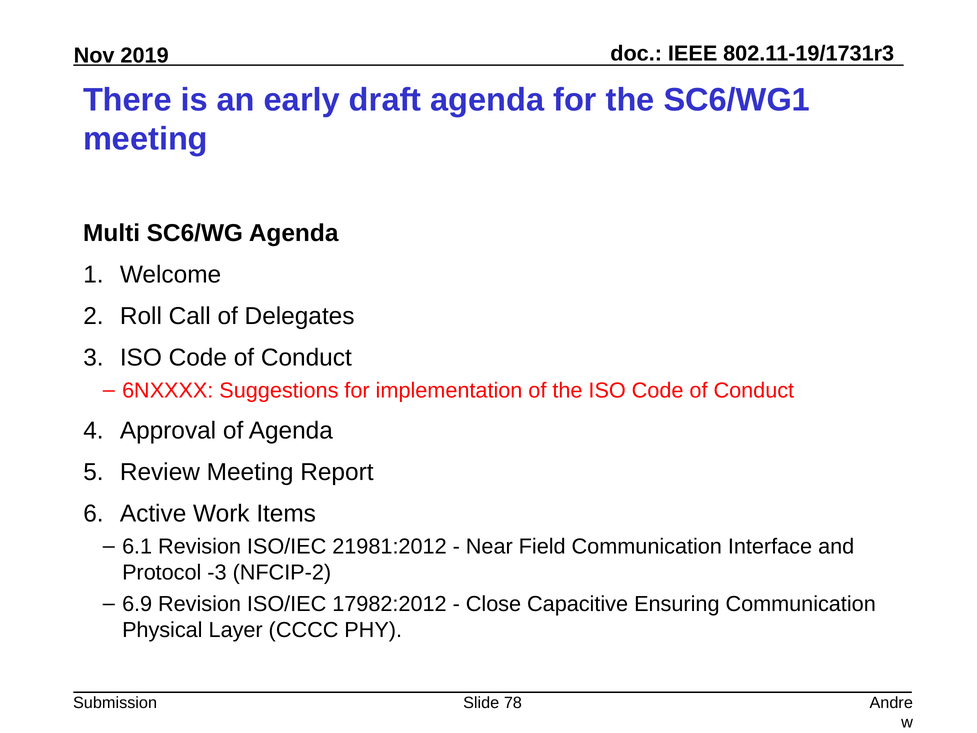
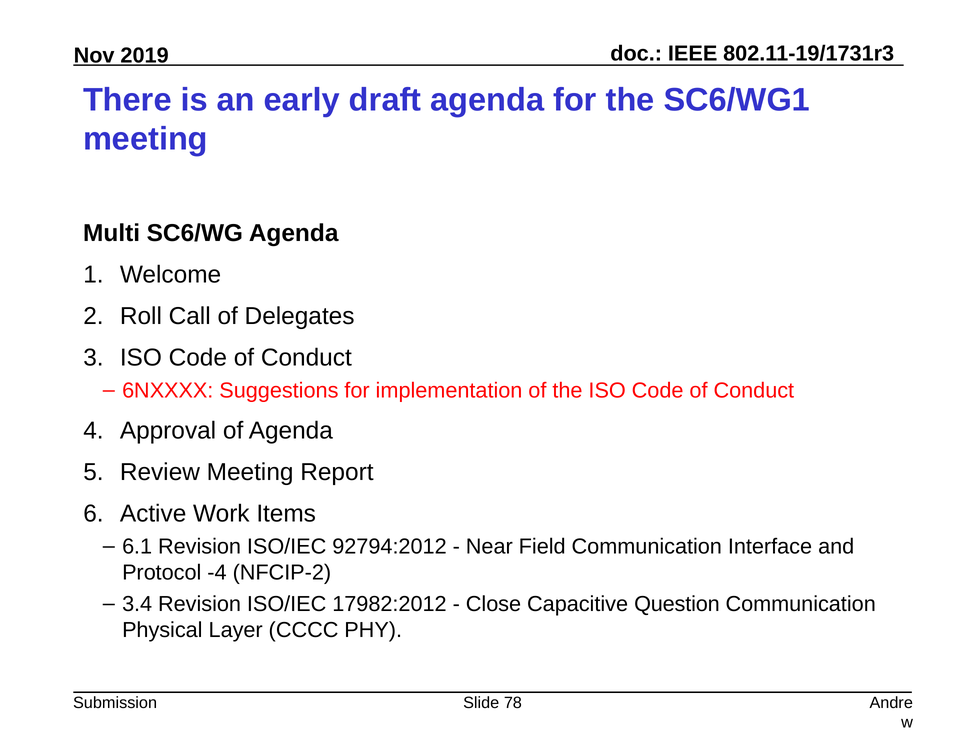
21981:2012: 21981:2012 -> 92794:2012 (389, 547)
-3: -3 -> -4 (217, 573)
6.9: 6.9 -> 3.4 (137, 604)
Ensuring: Ensuring -> Question (677, 604)
